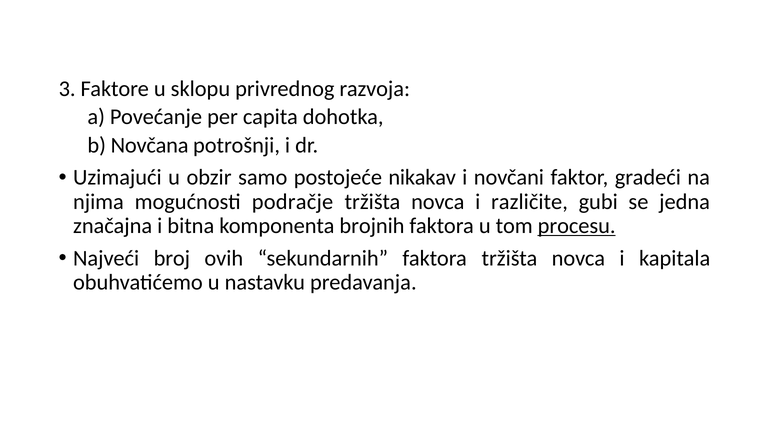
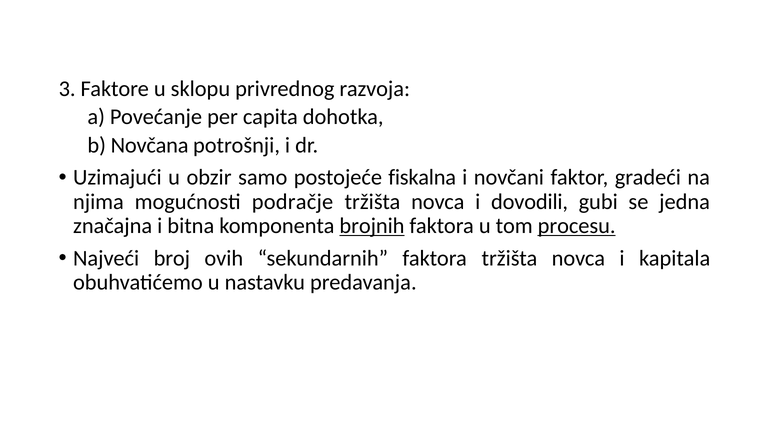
nikakav: nikakav -> fiskalna (422, 177)
različite: različite -> dovodili (530, 201)
brojnih underline: none -> present (372, 226)
